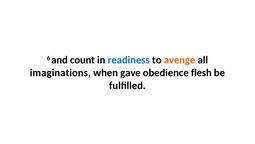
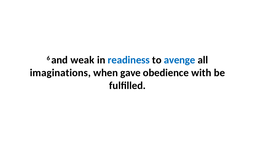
count: count -> weak (82, 60)
avenge colour: orange -> blue (180, 60)
flesh: flesh -> with (201, 72)
